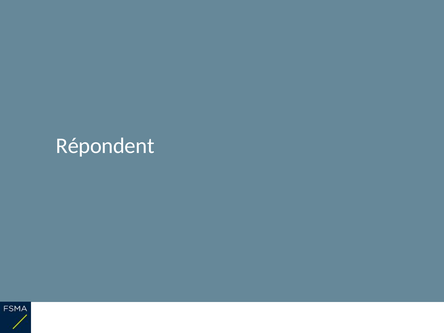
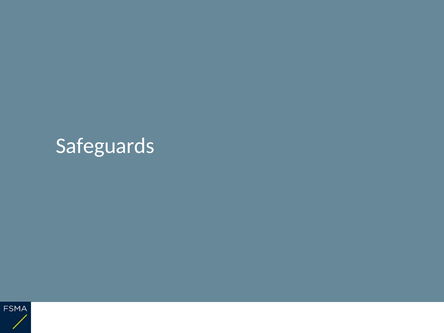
Répondent: Répondent -> Safeguards (105, 146)
